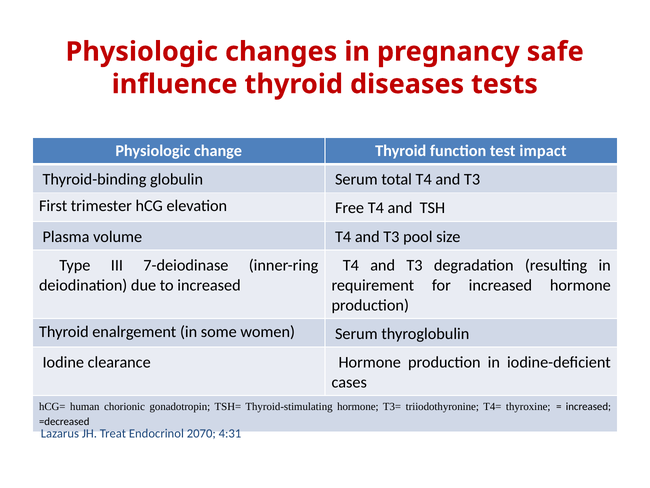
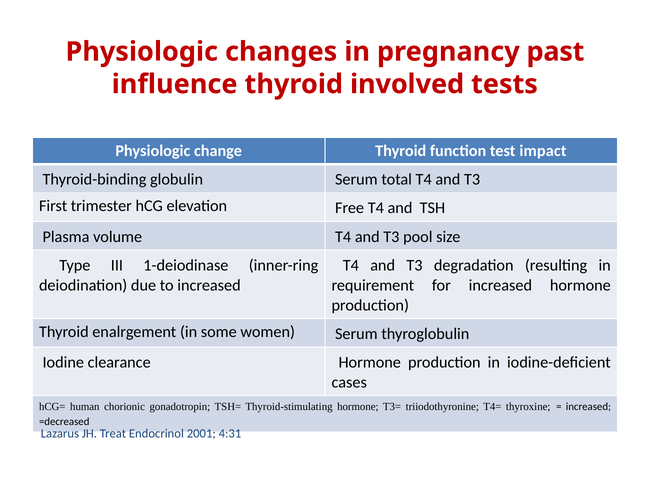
safe: safe -> past (555, 52)
diseases: diseases -> involved (407, 84)
7-deiodinase: 7-deiodinase -> 1-deiodinase (186, 265)
2070: 2070 -> 2001 (201, 433)
